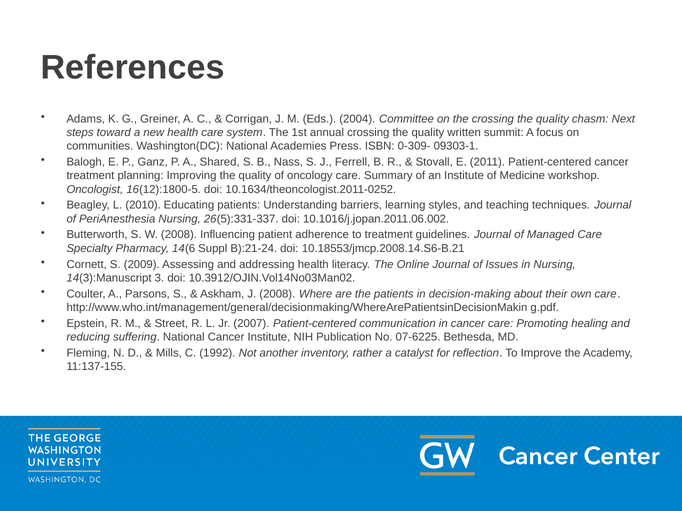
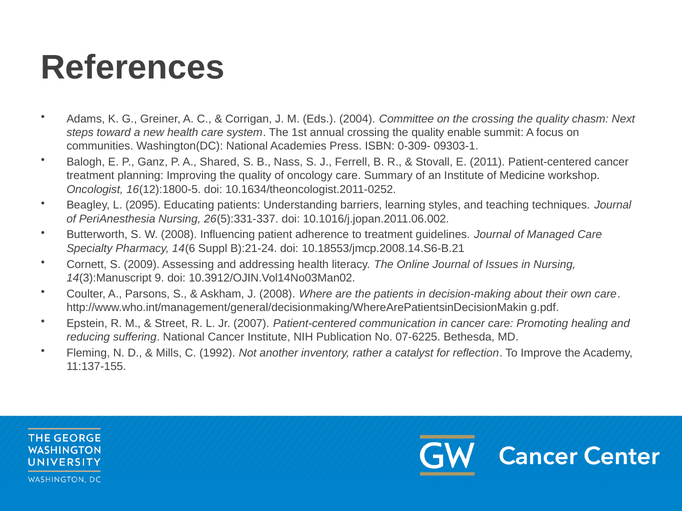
written: written -> enable (464, 133)
2010: 2010 -> 2095 (143, 205)
3: 3 -> 9 (159, 278)
